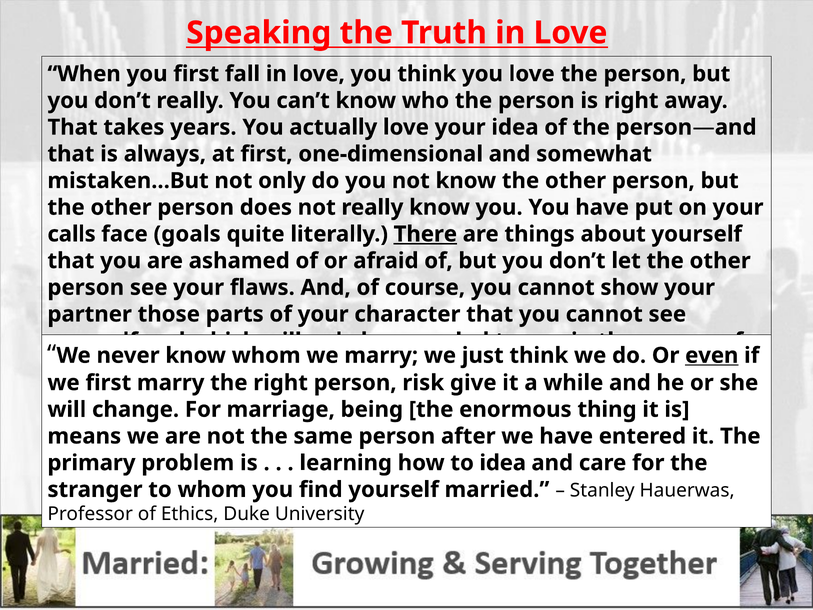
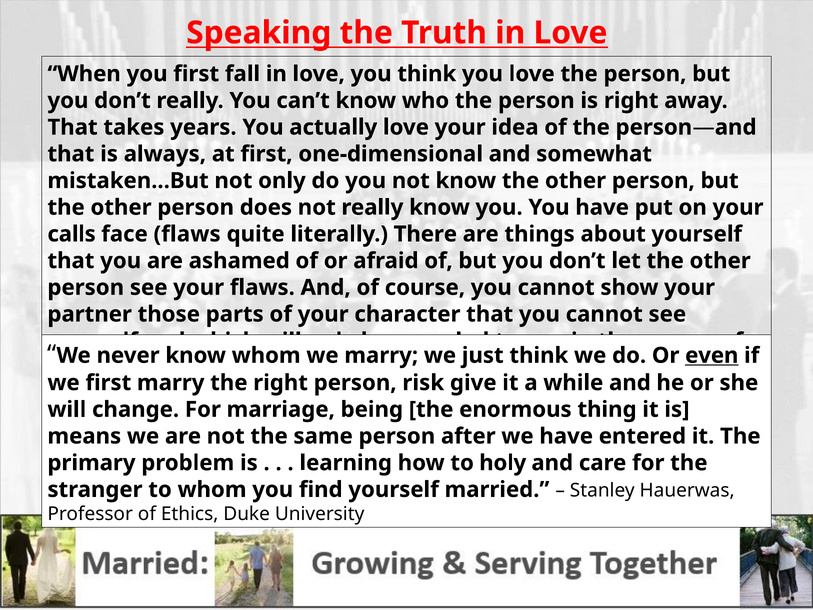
face goals: goals -> flaws (187, 234)
There underline: present -> none (425, 234)
to idea: idea -> holy (503, 463)
